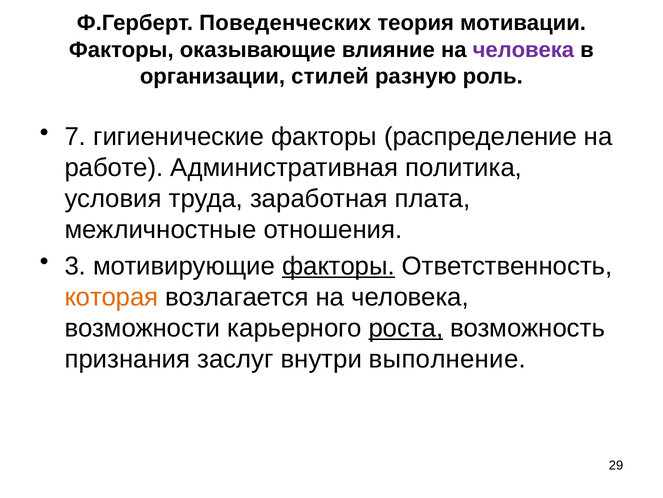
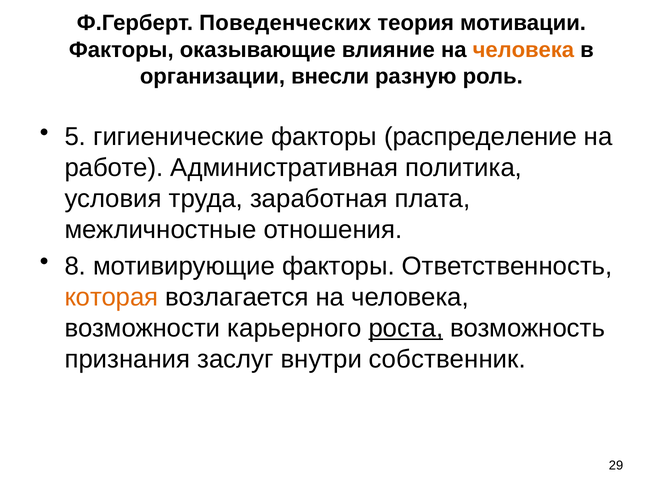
человека colour: purple -> orange (523, 50)
стилей: стилей -> внесли (330, 76)
7: 7 -> 5 (75, 137)
3: 3 -> 8 (75, 266)
факторы underline: present -> none (338, 266)
выполнение: выполнение -> собственник (447, 358)
